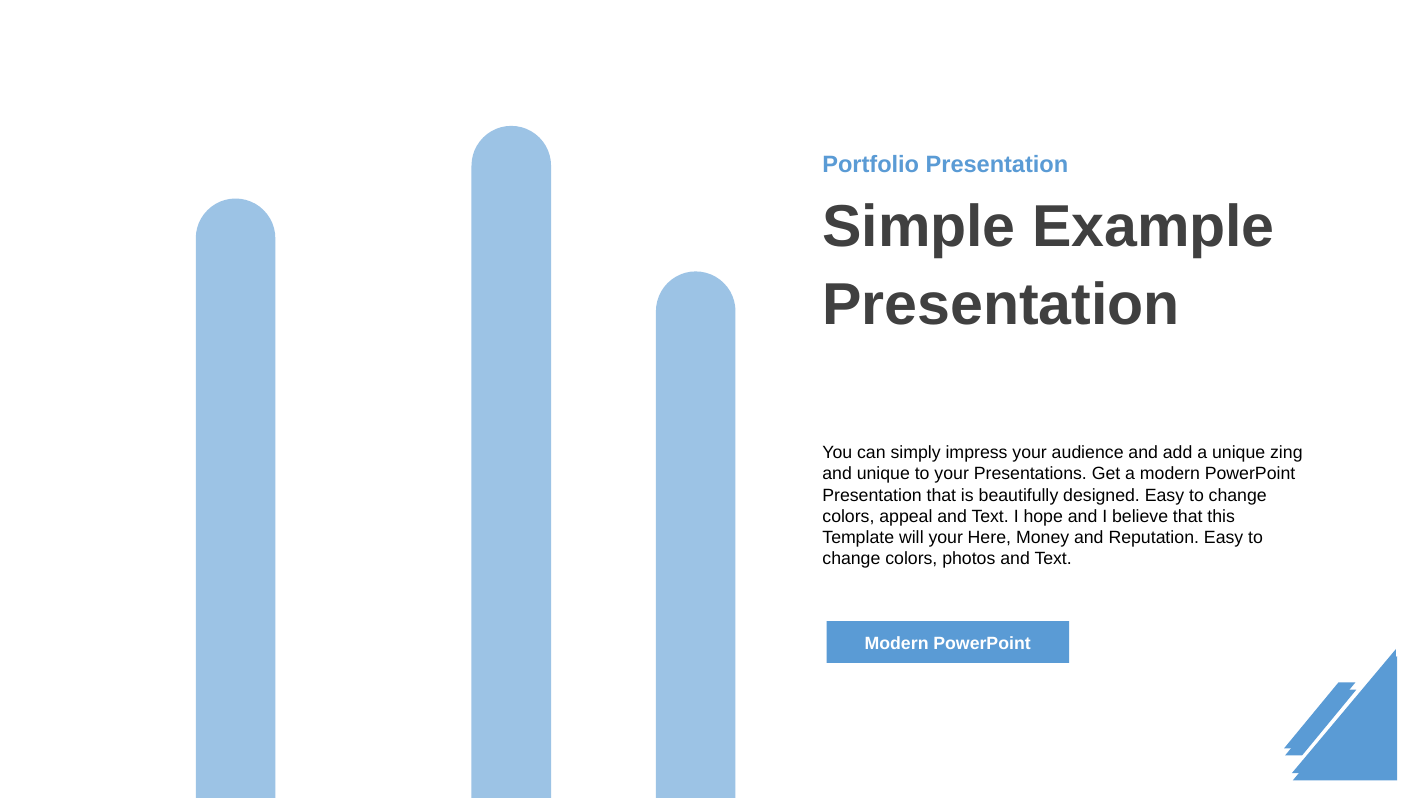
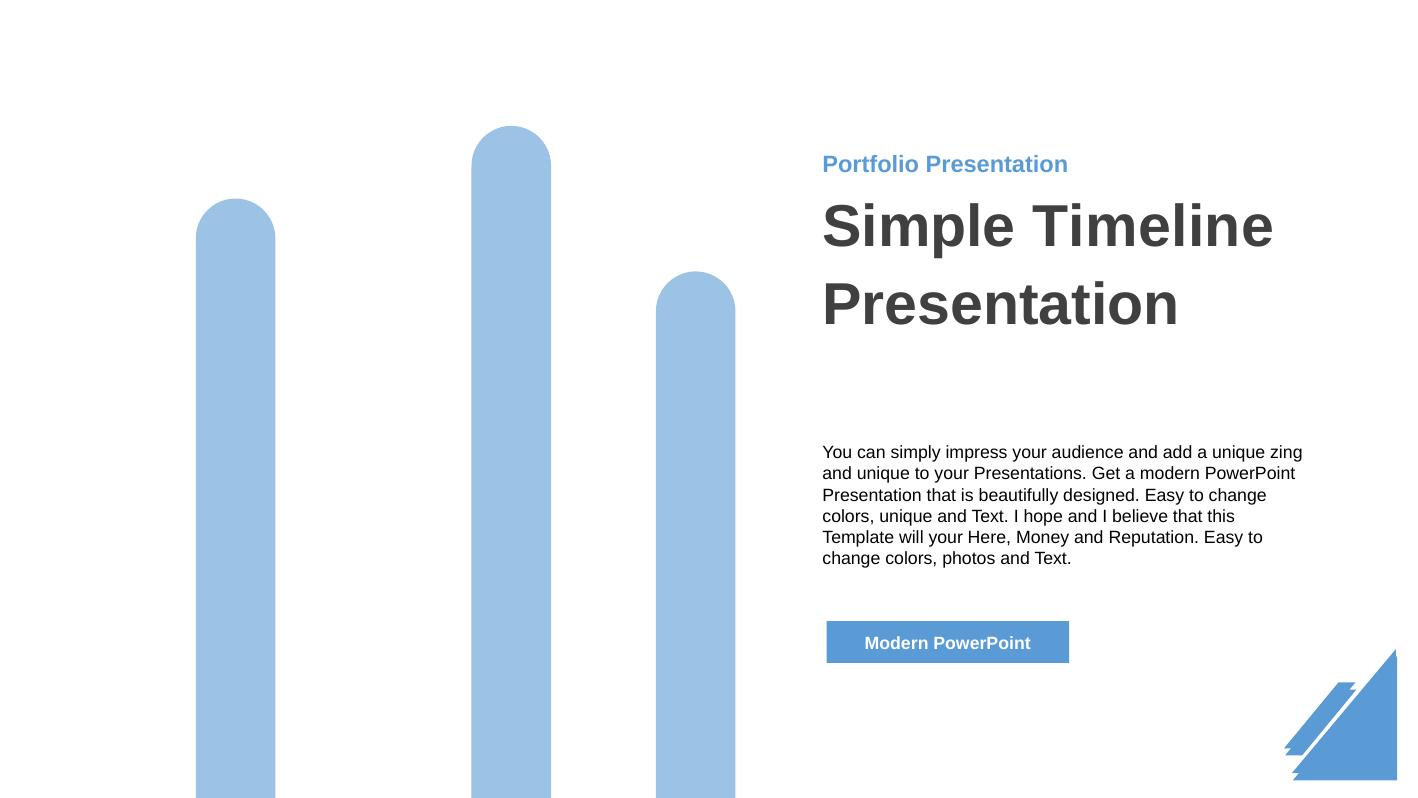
Example: Example -> Timeline (1153, 227)
colors appeal: appeal -> unique (906, 516)
